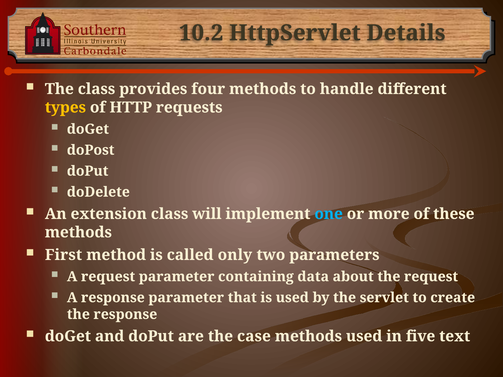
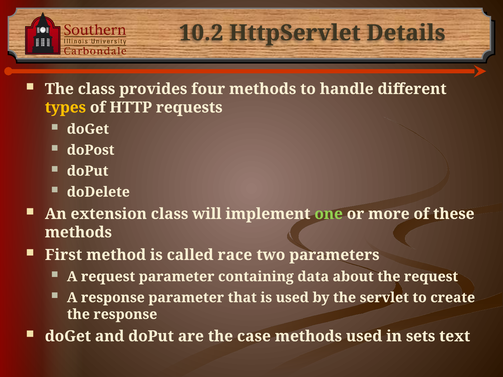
one colour: light blue -> light green (329, 214)
only: only -> race (235, 255)
five: five -> sets (421, 336)
